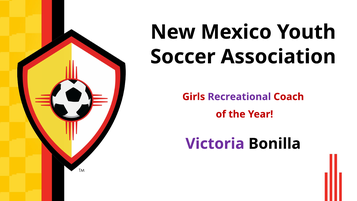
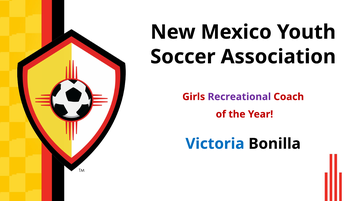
Victoria colour: purple -> blue (215, 144)
